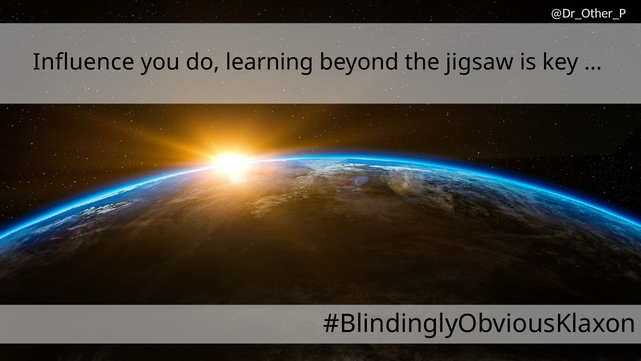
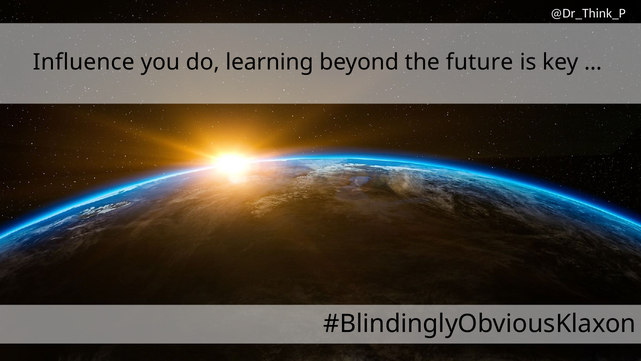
@Dr_Other_P: @Dr_Other_P -> @Dr_Think_P (588, 13)
jigsaw: jigsaw -> future (480, 62)
